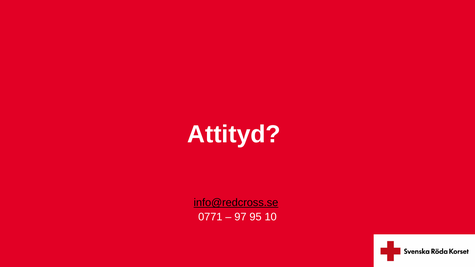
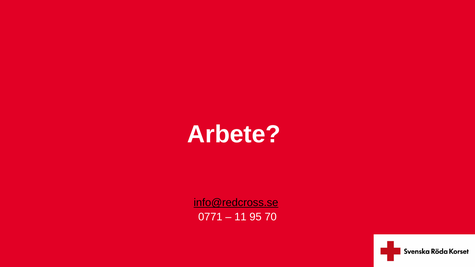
Attityd: Attityd -> Arbete (234, 135)
97: 97 -> 11 (240, 217)
10: 10 -> 70 (271, 217)
